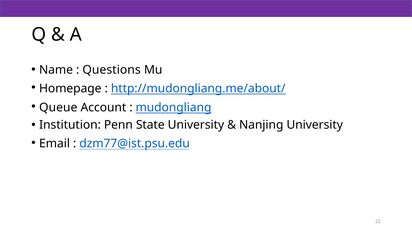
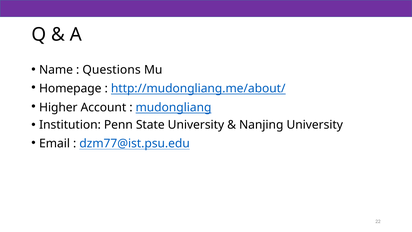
Queue: Queue -> Higher (58, 107)
